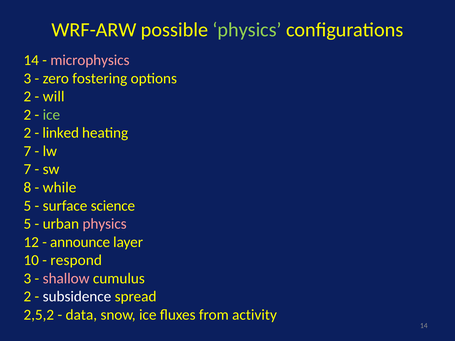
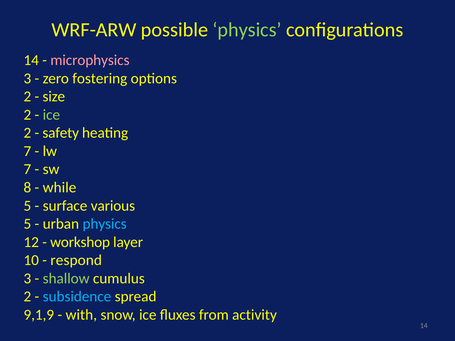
will: will -> size (54, 97)
linked: linked -> safety (61, 133)
science: science -> various (113, 206)
physics colour: pink -> light blue (105, 224)
announce: announce -> workshop (80, 242)
shallow colour: pink -> light green (66, 279)
subsidence colour: white -> light blue (77, 297)
2,5,2: 2,5,2 -> 9,1,9 (39, 315)
data: data -> with (81, 315)
